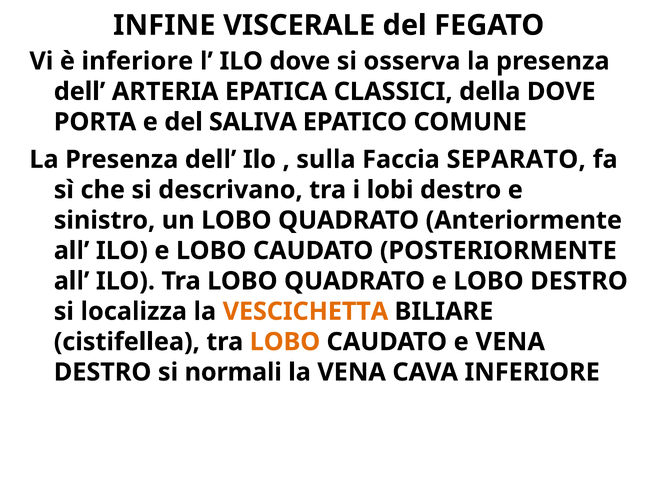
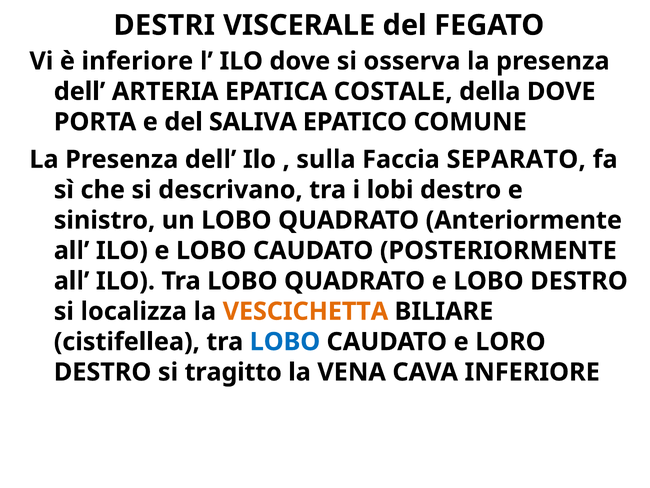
INFINE: INFINE -> DESTRI (164, 25)
CLASSICI: CLASSICI -> COSTALE (393, 91)
LOBO colour: orange -> blue (285, 341)
e VENA: VENA -> LORO (510, 341)
normali: normali -> tragitto (233, 372)
